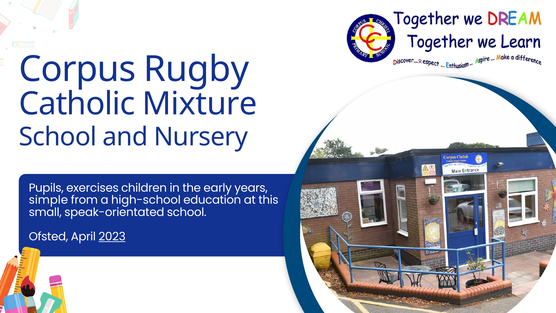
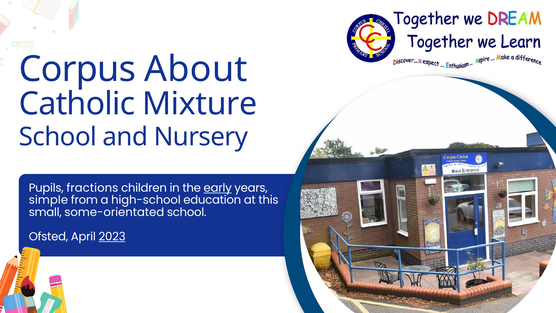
Rugby: Rugby -> About (196, 69)
exercises: exercises -> fractions (92, 188)
early underline: none -> present (218, 188)
speak-orientated: speak-orientated -> some-orientated (114, 212)
